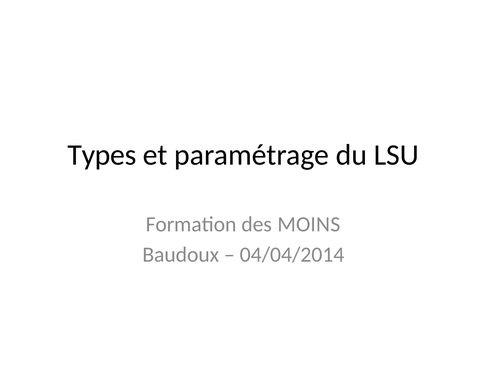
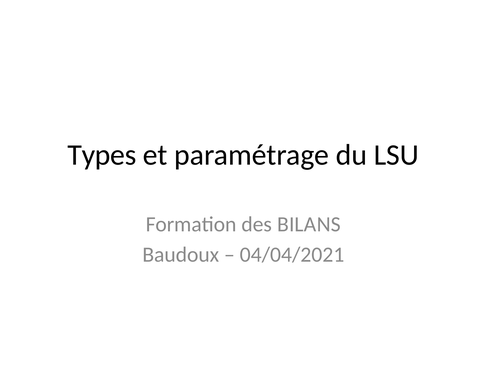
MOINS: MOINS -> BILANS (309, 224)
04/04/2014: 04/04/2014 -> 04/04/2021 (292, 254)
